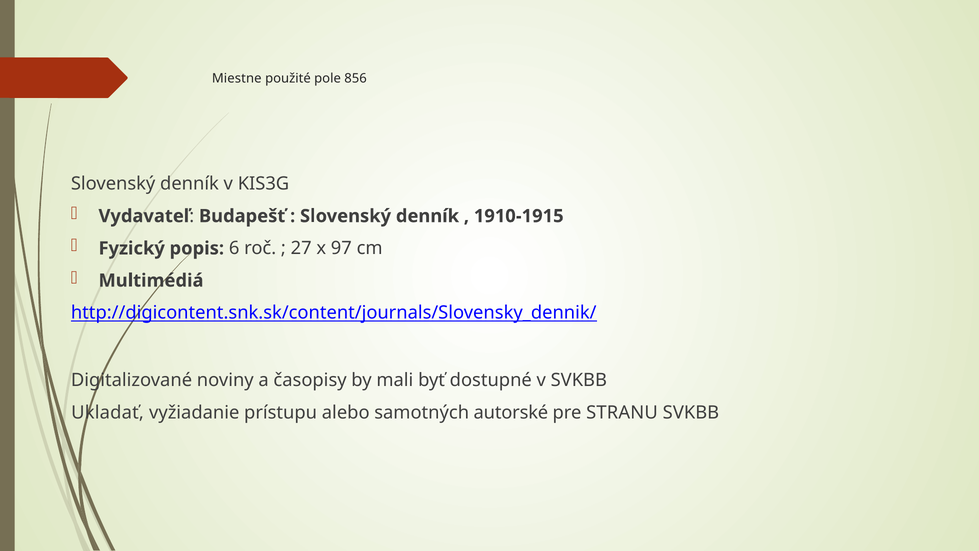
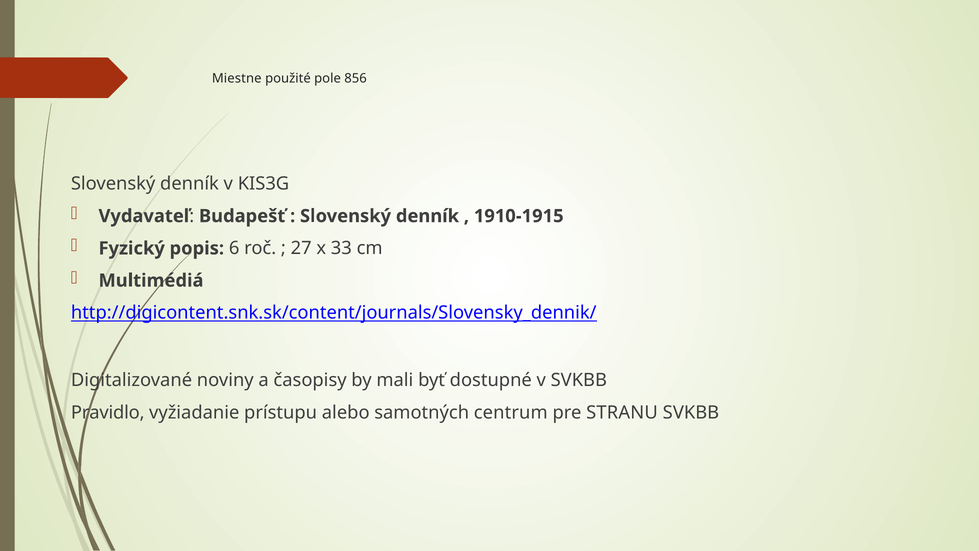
97: 97 -> 33 (341, 248)
Ukladať: Ukladať -> Pravidlo (108, 412)
autorské: autorské -> centrum (511, 412)
